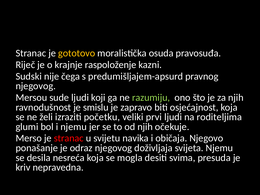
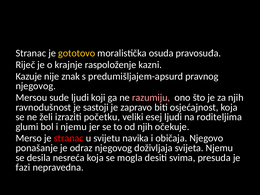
Sudski: Sudski -> Kazuje (29, 76)
čega: čega -> znak (71, 76)
razumiju colour: light green -> pink (151, 98)
smislu: smislu -> sastoji (96, 107)
prvi: prvi -> esej (154, 117)
kriv: kriv -> fazi (23, 167)
